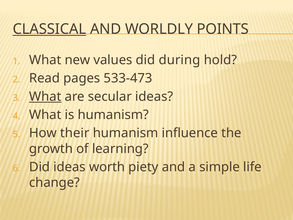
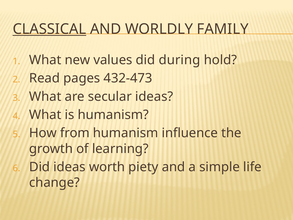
POINTS: POINTS -> FAMILY (223, 29)
533-473: 533-473 -> 432-473 (128, 78)
What underline: present -> none (45, 96)
their: their -> from (75, 133)
